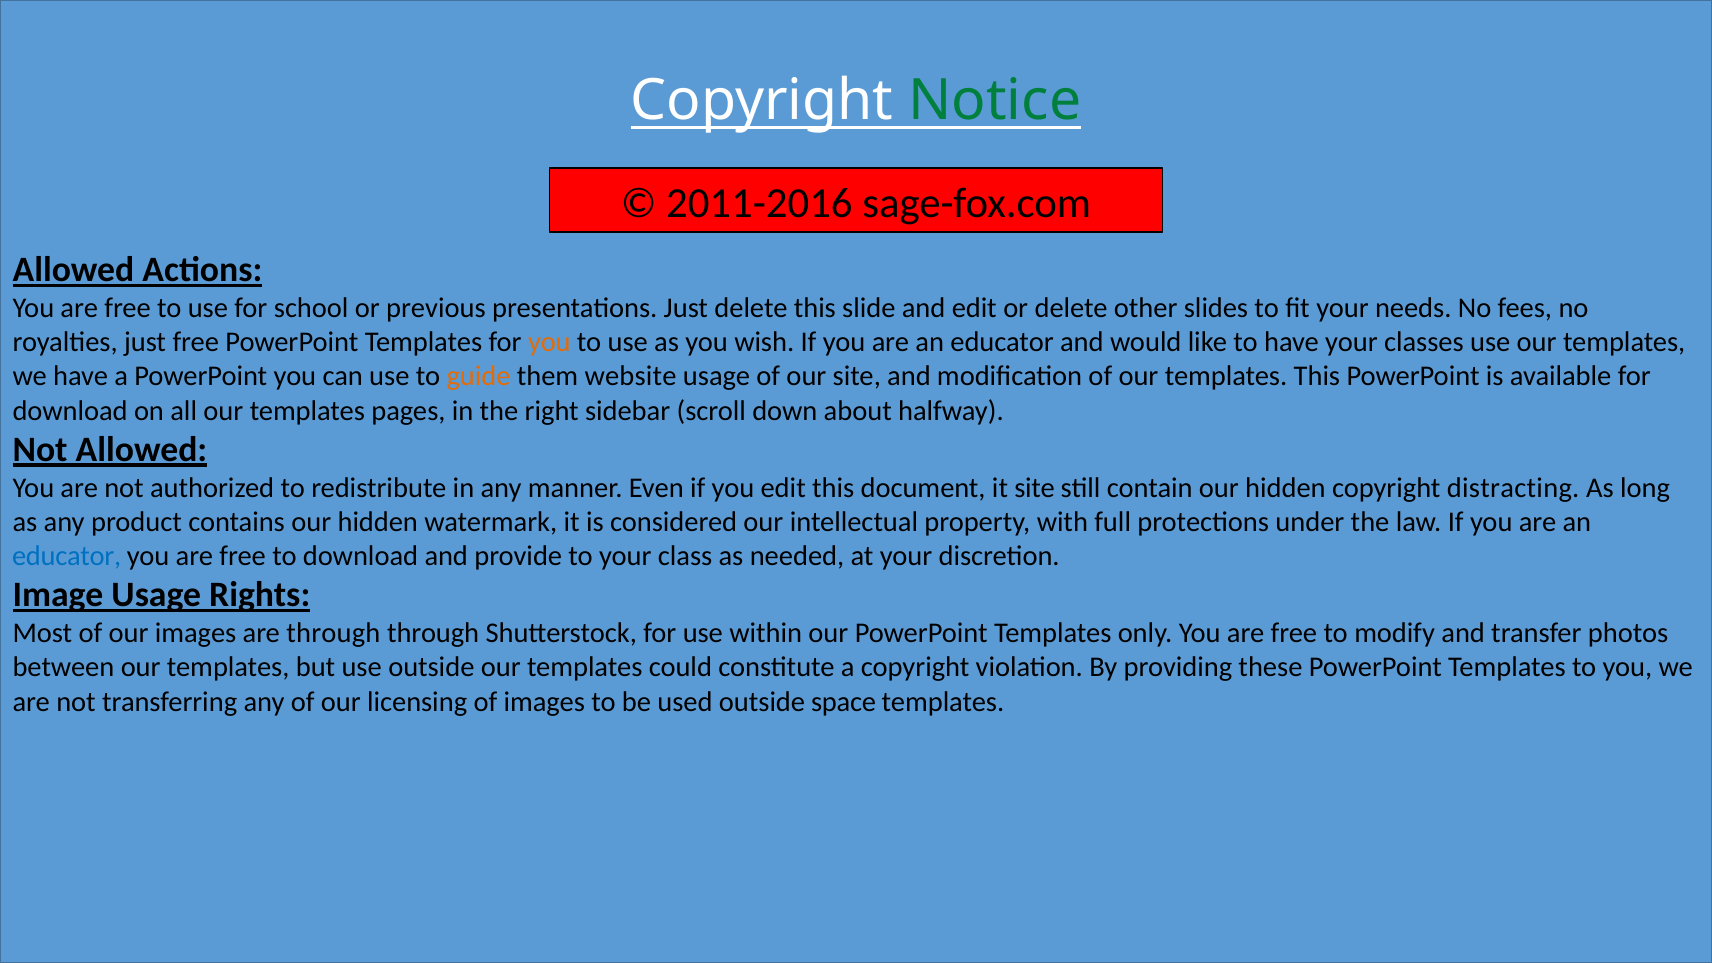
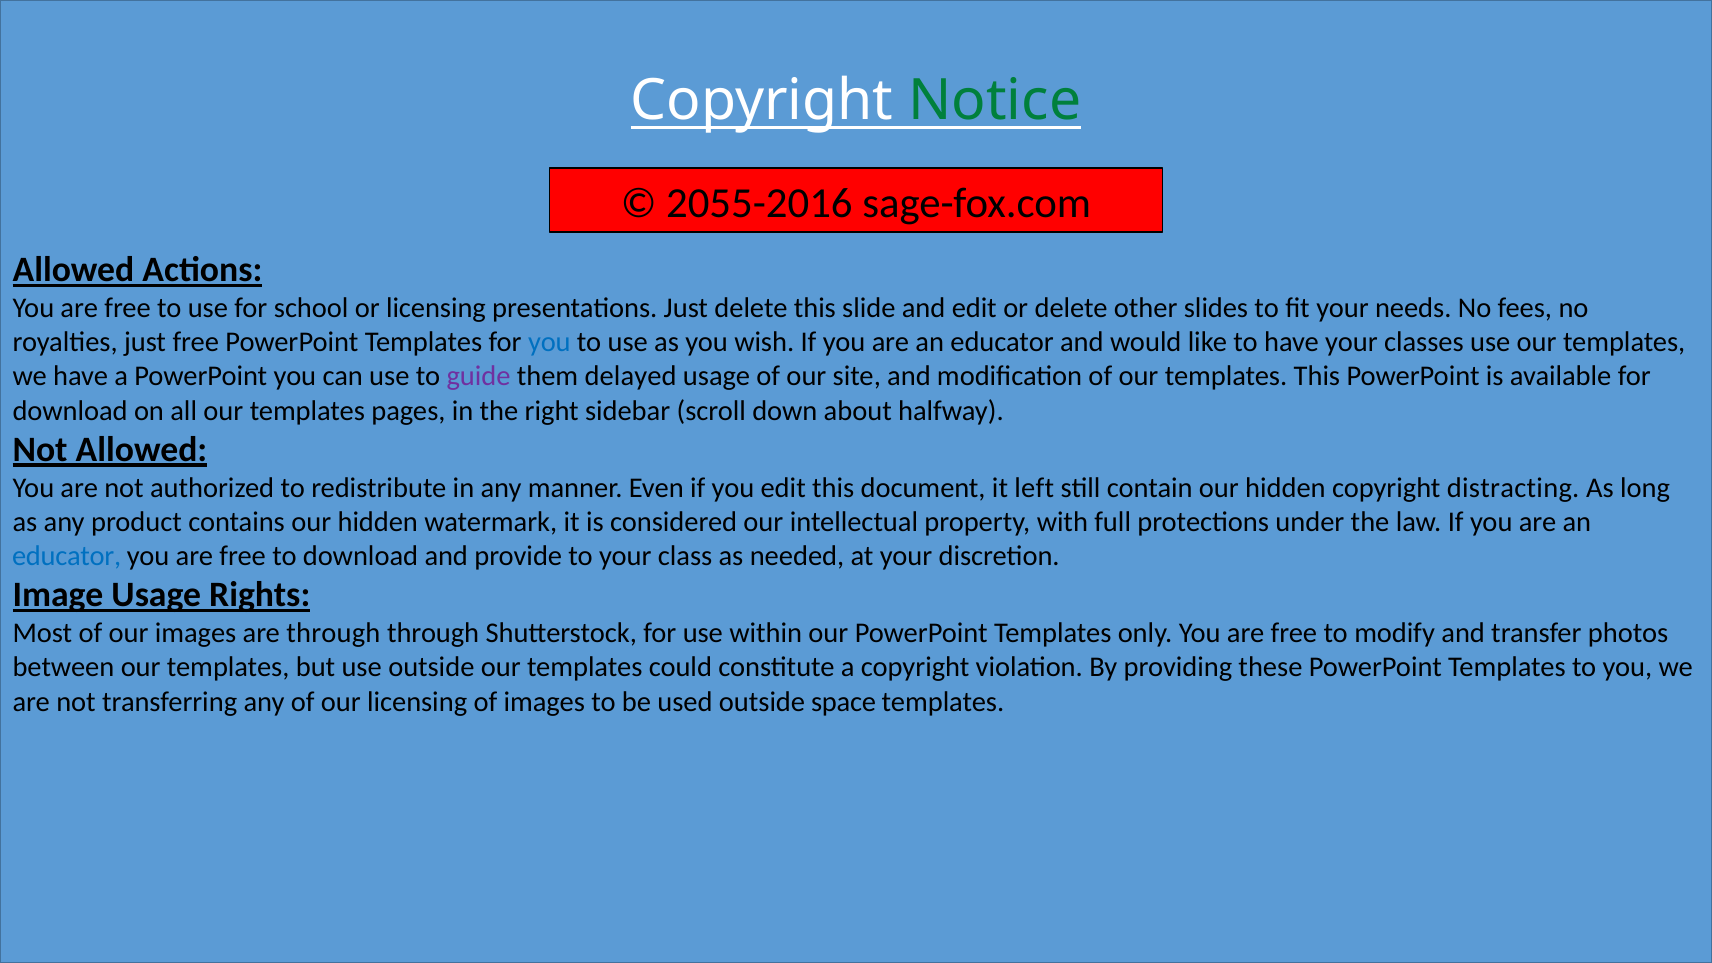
2011-2016: 2011-2016 -> 2055-2016 (759, 203)
or previous: previous -> licensing (436, 308)
you colour: orange -> blue (549, 342)
guide colour: orange -> purple (478, 376)
website: website -> delayed (631, 376)
it site: site -> left (1034, 488)
